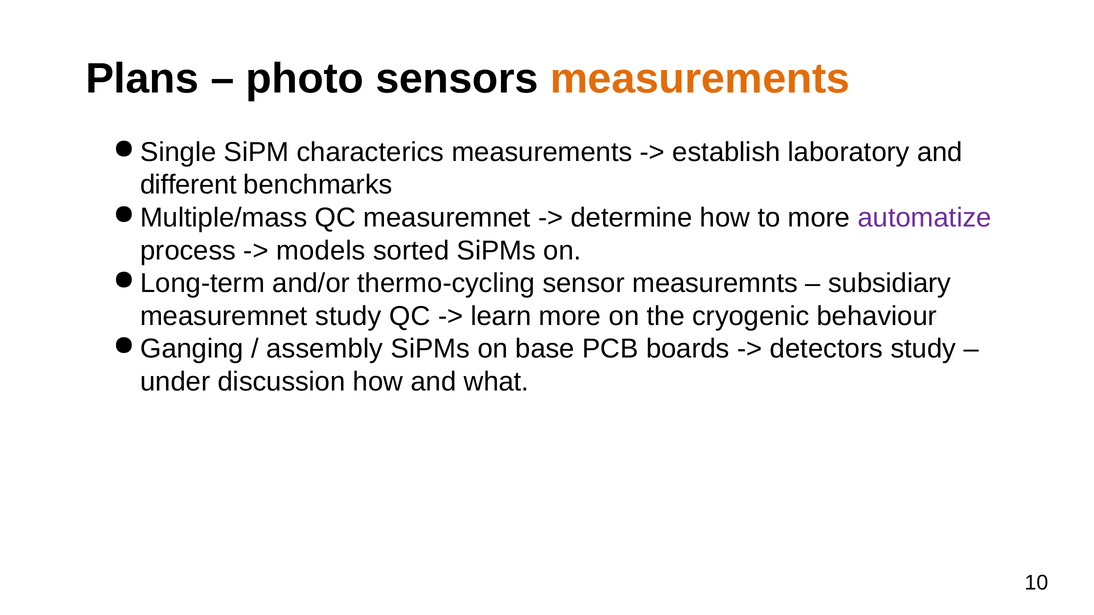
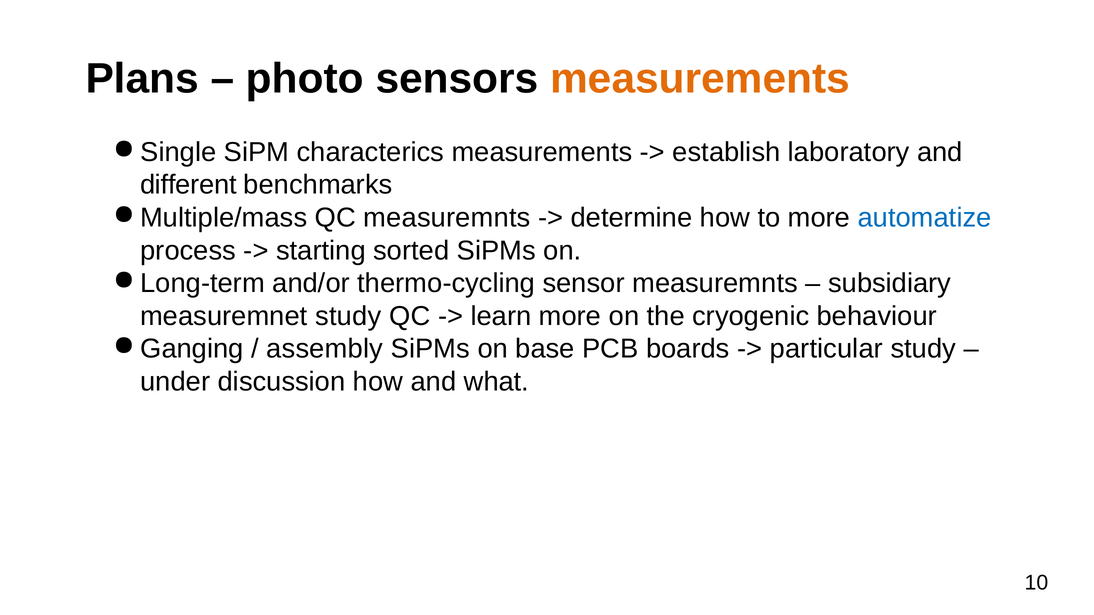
QC measuremnet: measuremnet -> measuremnts (447, 218)
automatize colour: purple -> blue (925, 218)
models: models -> starting (321, 251)
detectors: detectors -> particular (826, 349)
